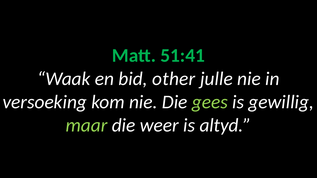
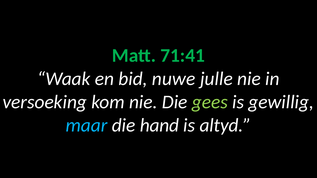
51:41: 51:41 -> 71:41 (183, 56)
other: other -> nuwe (174, 79)
maar colour: light green -> light blue (87, 125)
weer: weer -> hand (159, 125)
